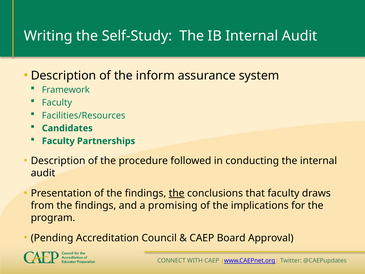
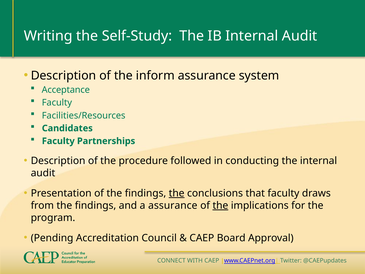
Framework: Framework -> Acceptance (66, 90)
a promising: promising -> assurance (173, 205)
the underline: none -> present (220, 205)
